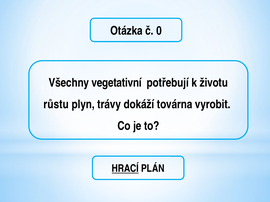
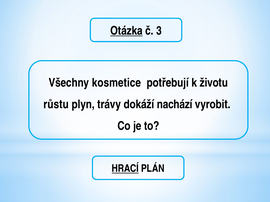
Otázka underline: none -> present (126, 31)
0: 0 -> 3 (159, 31)
vegetativní: vegetativní -> kosmetice (116, 83)
továrna: továrna -> nachází (175, 105)
